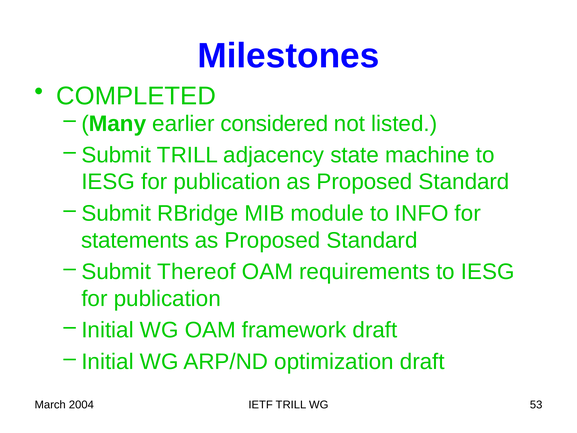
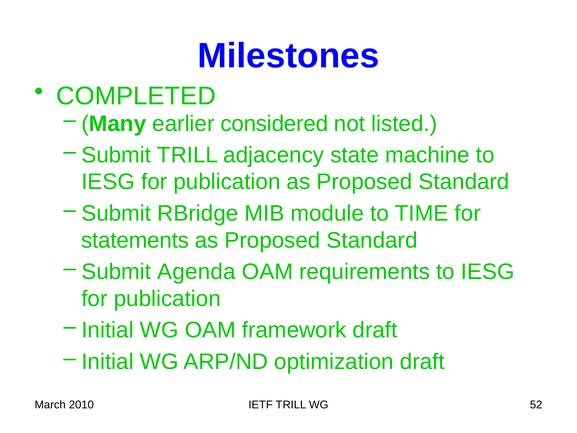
INFO: INFO -> TIME (422, 213)
Thereof: Thereof -> Agenda (196, 272)
2004: 2004 -> 2010 (81, 404)
53: 53 -> 52 (536, 404)
